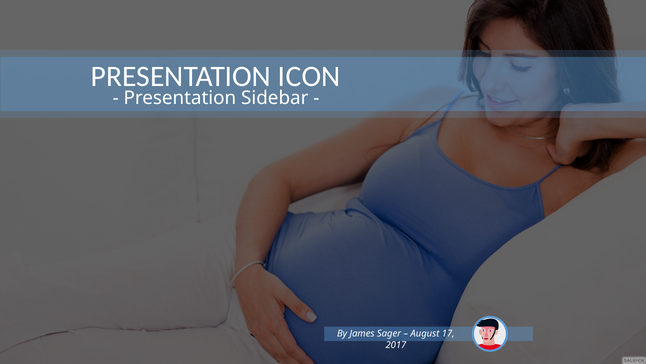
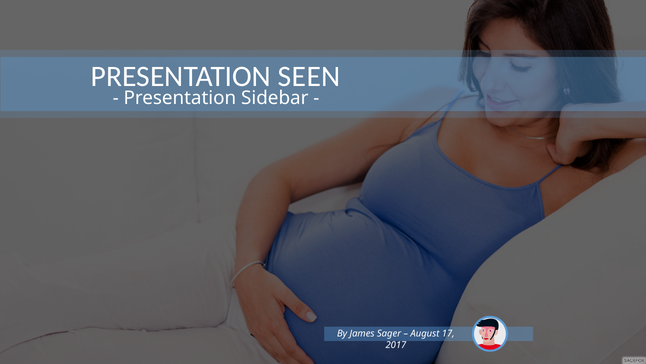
ICON: ICON -> SEEN (309, 76)
